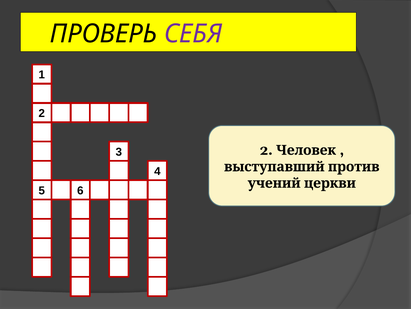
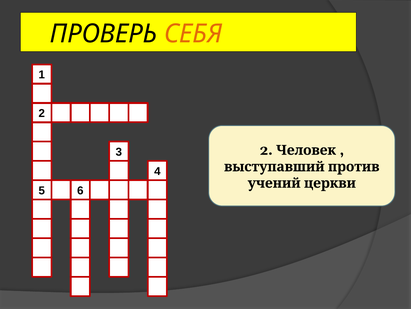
СЕБЯ colour: purple -> orange (193, 34)
